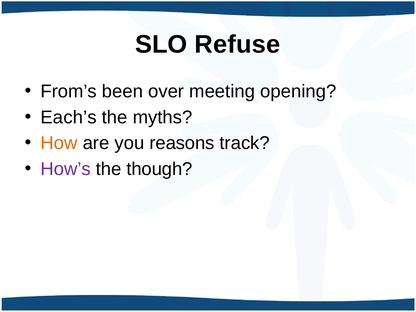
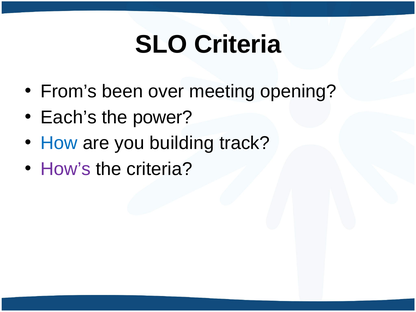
SLO Refuse: Refuse -> Criteria (238, 44)
myths: myths -> power (163, 117)
How colour: orange -> blue (59, 143)
reasons: reasons -> building (182, 143)
the though: though -> criteria (159, 169)
